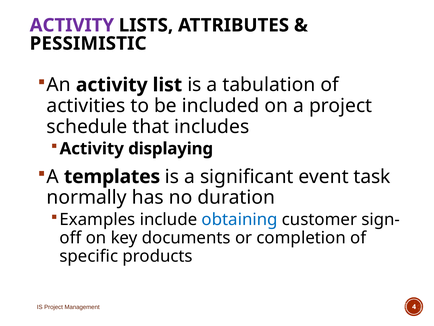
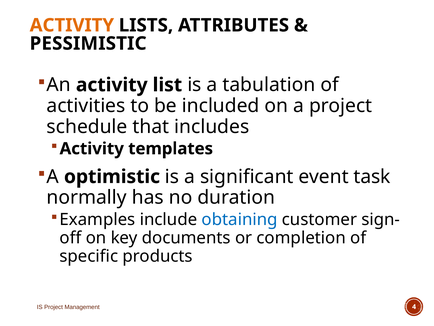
ACTIVITY colour: purple -> orange (72, 25)
displaying: displaying -> templates (171, 148)
templates: templates -> optimistic (112, 176)
